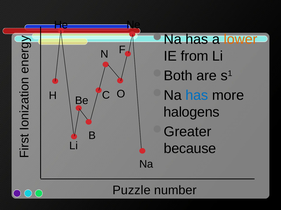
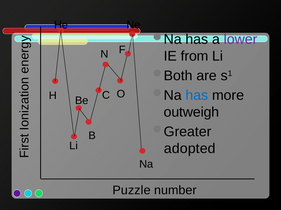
lower colour: orange -> purple (241, 39)
halogens: halogens -> outweigh (191, 112)
because: because -> adopted (190, 149)
